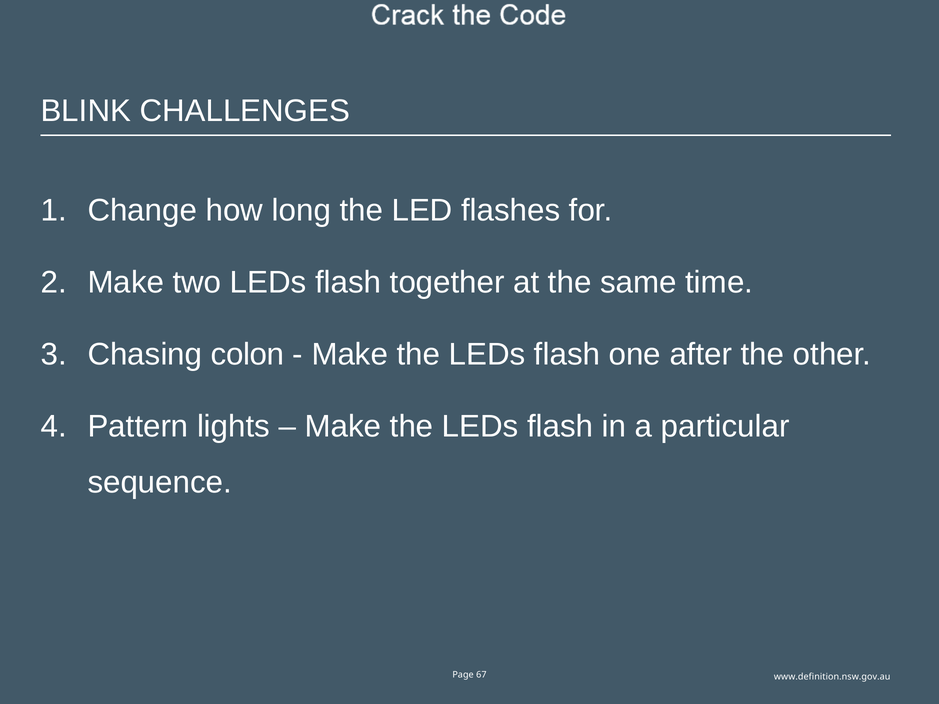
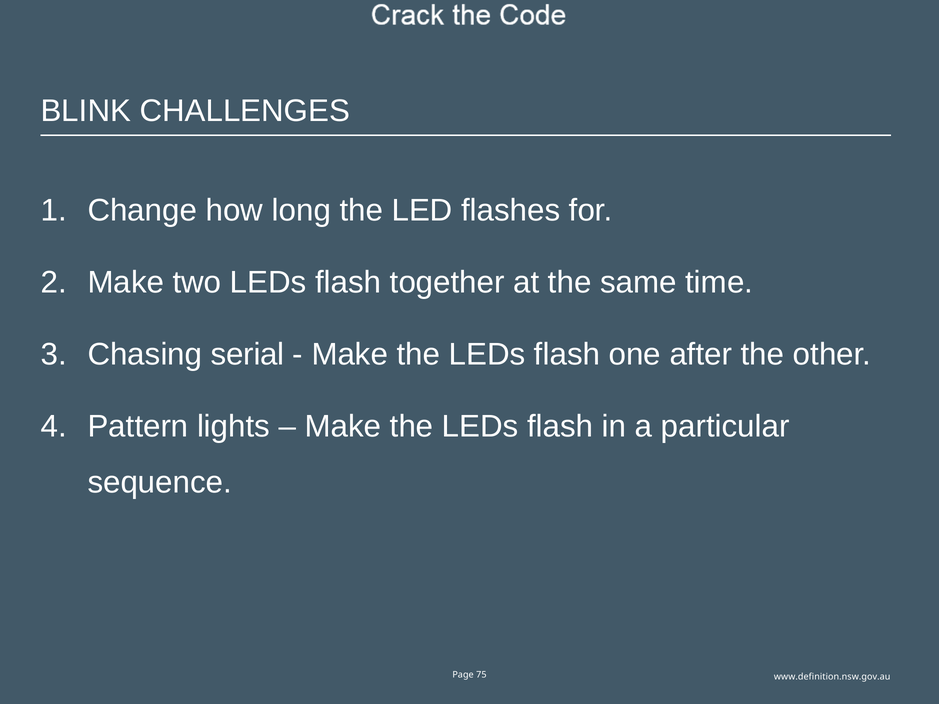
colon: colon -> serial (248, 354)
67: 67 -> 75 (481, 675)
